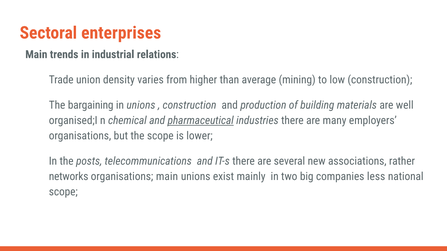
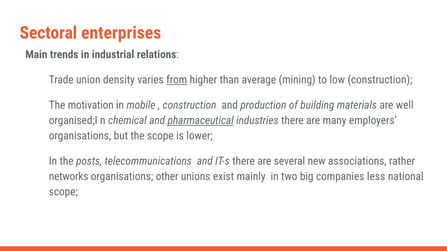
from underline: none -> present (177, 80)
bargaining: bargaining -> motivation (91, 105)
in unions: unions -> mobile (141, 105)
organisations main: main -> other (167, 177)
